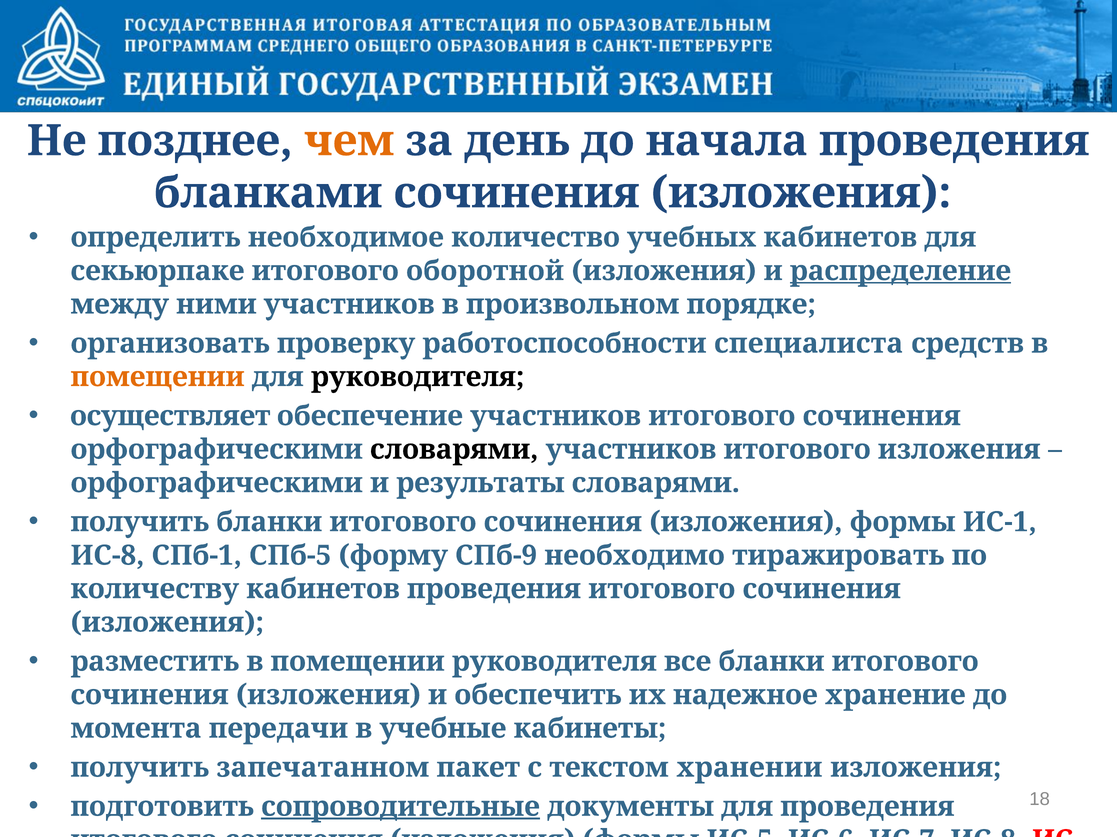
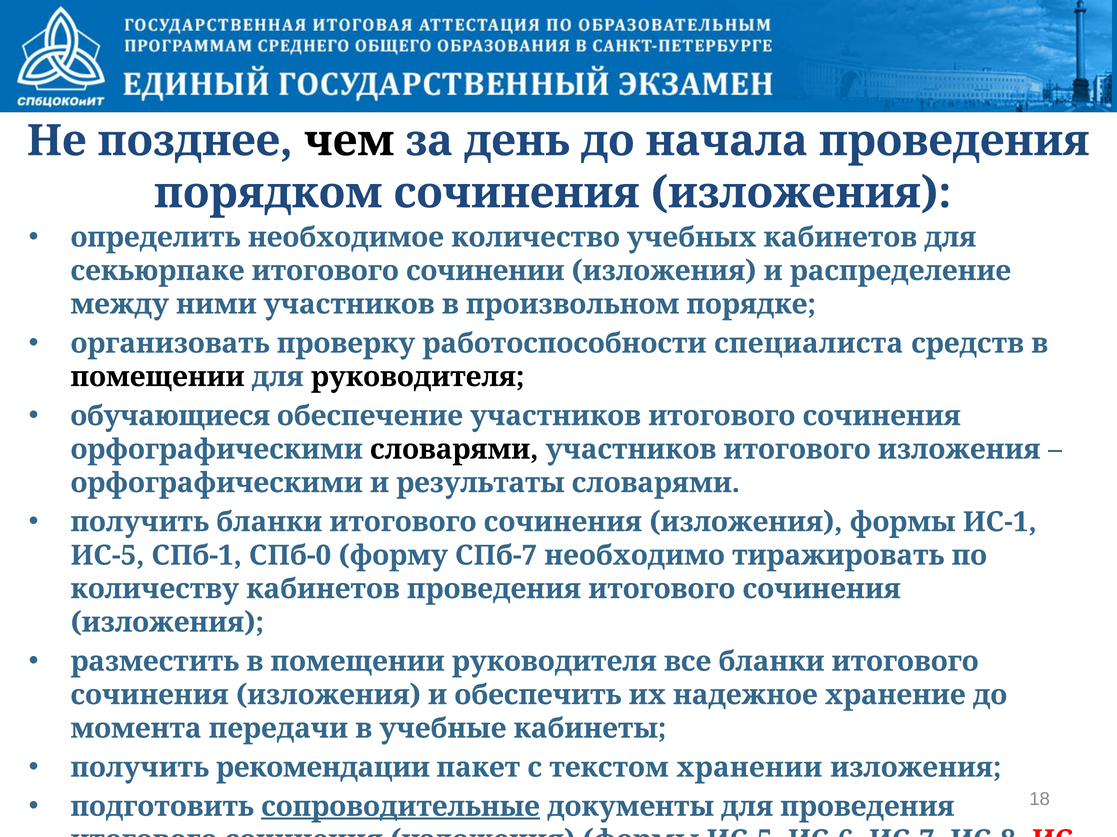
чем colour: orange -> black (349, 141)
бланками: бланками -> порядком (268, 193)
оборотной: оборотной -> сочинении (485, 271)
распределение underline: present -> none (900, 271)
помещении colour: orange -> black (158, 377)
осуществляет: осуществляет -> обучающиеся (170, 416)
ИС-8: ИС-8 -> ИС-5 (107, 556)
СПб-5: СПб-5 -> СПб-0 (290, 556)
СПб-9: СПб-9 -> СПб-7 (496, 556)
запечатанном: запечатанном -> рекомендации (323, 768)
